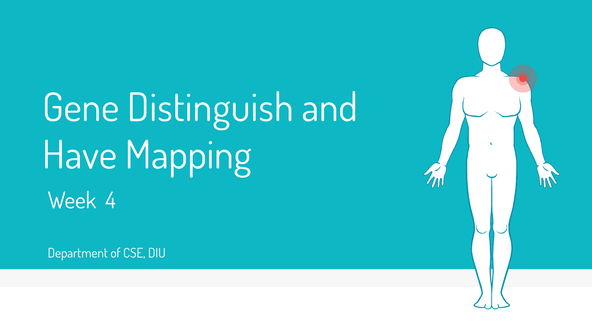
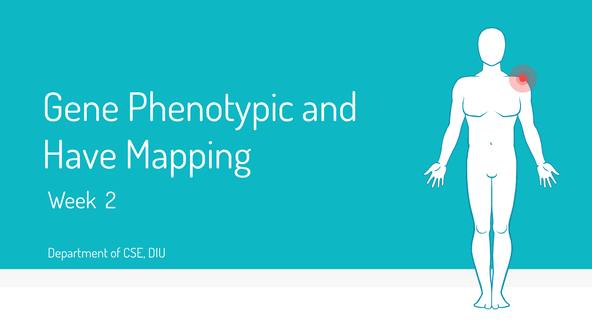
Distinguish: Distinguish -> Phenotypic (211, 108)
4: 4 -> 2 (111, 201)
